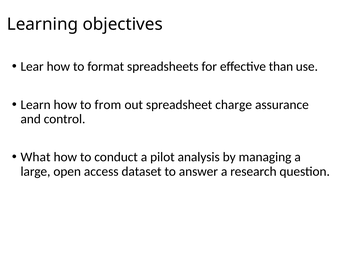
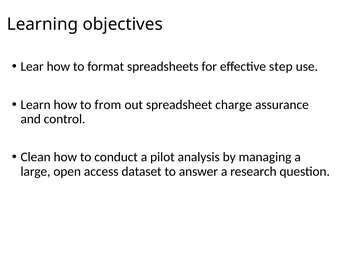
than: than -> step (281, 67)
What: What -> Clean (36, 157)
